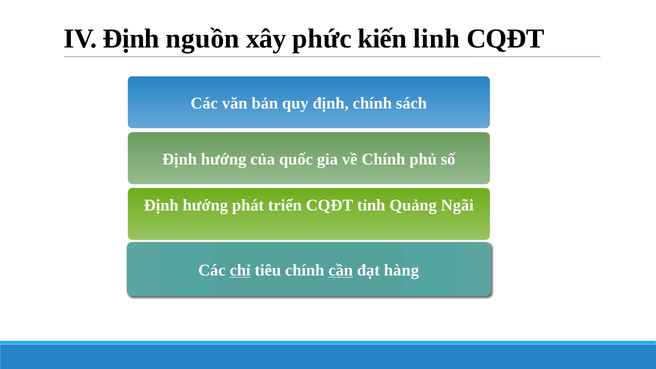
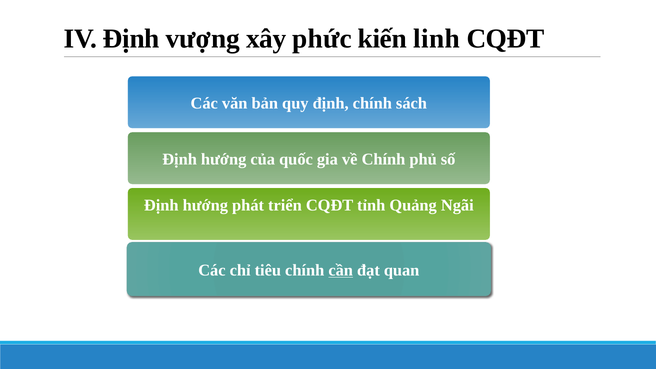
nguồn: nguồn -> vượng (203, 39)
chỉ underline: present -> none (240, 270)
hàng: hàng -> quan (402, 270)
